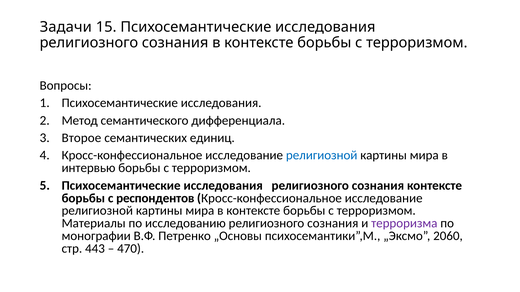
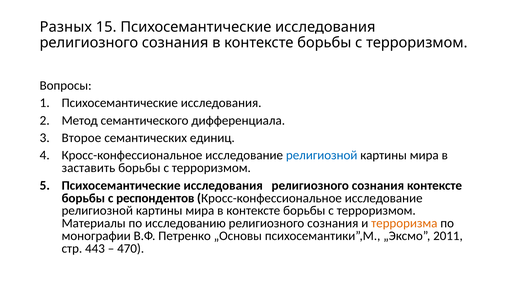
Задачи: Задачи -> Разных (66, 27)
интервью: интервью -> заставить (88, 168)
терроризма colour: purple -> orange (404, 224)
2060: 2060 -> 2011 (448, 236)
